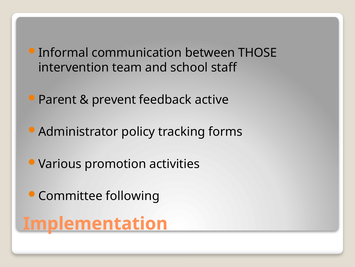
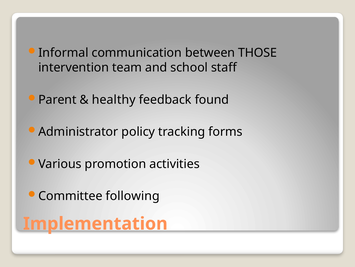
prevent: prevent -> healthy (114, 99)
active: active -> found (212, 99)
